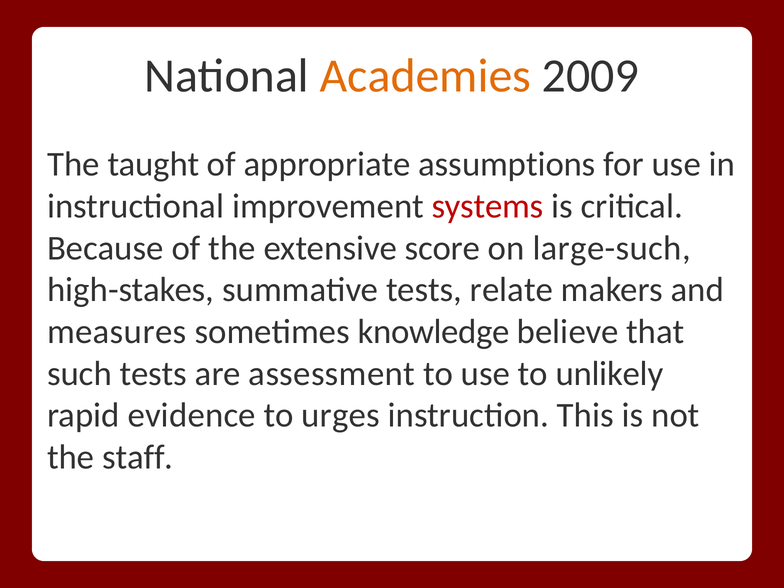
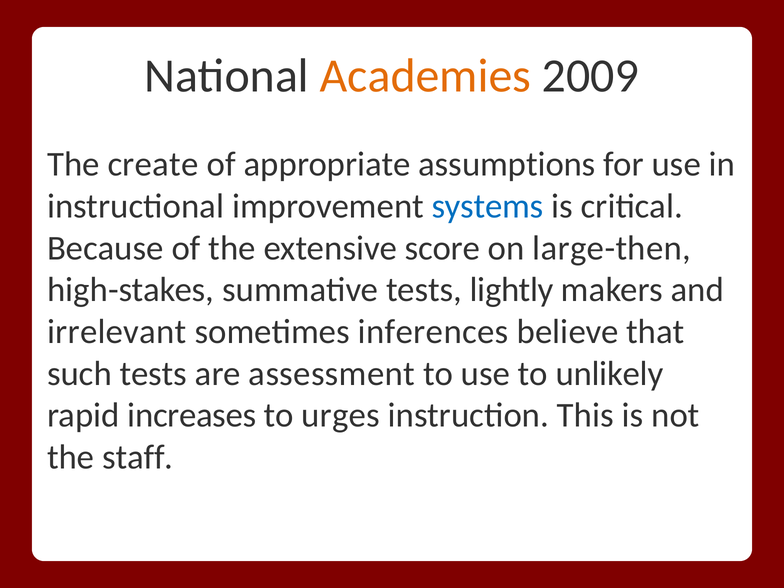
taught: taught -> create (153, 164)
systems colour: red -> blue (488, 206)
large-such: large-such -> large-then (612, 248)
relate: relate -> lightly (512, 290)
measures: measures -> irrelevant (117, 332)
knowledge: knowledge -> inferences (433, 332)
evidence: evidence -> increases (192, 415)
